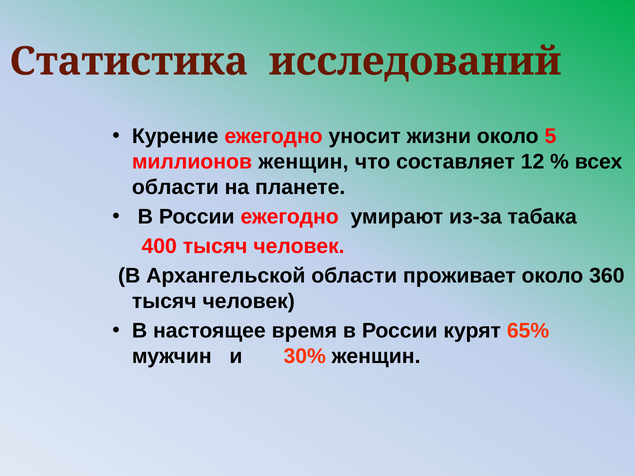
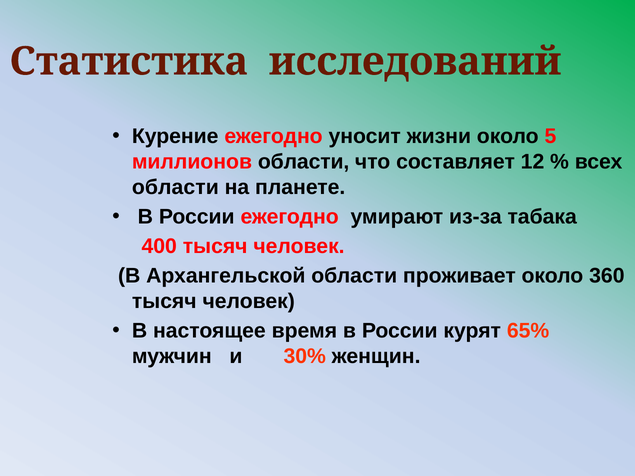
миллионов женщин: женщин -> области (304, 162)
